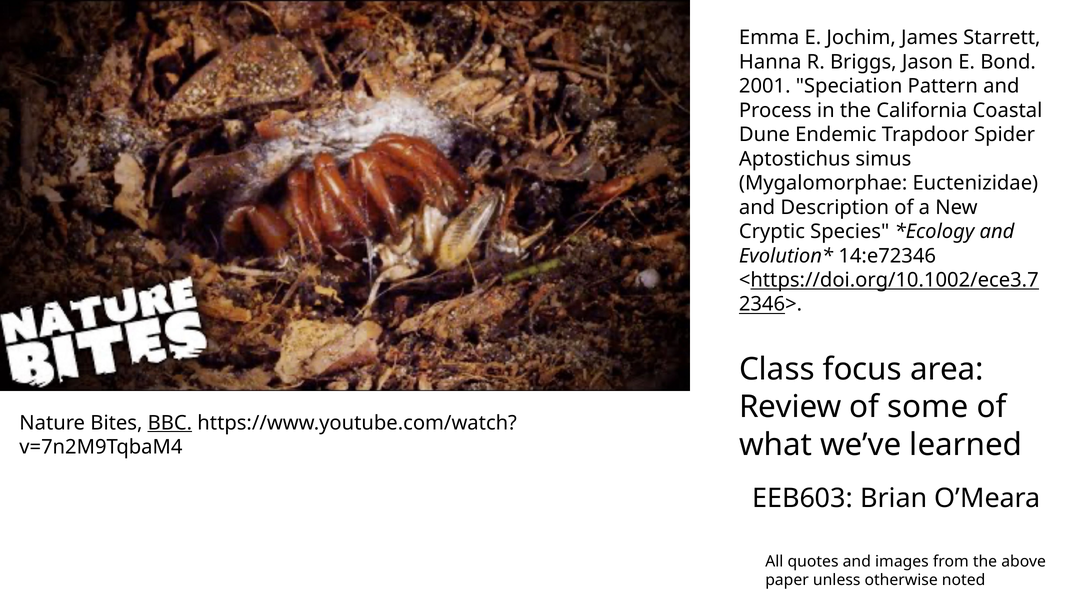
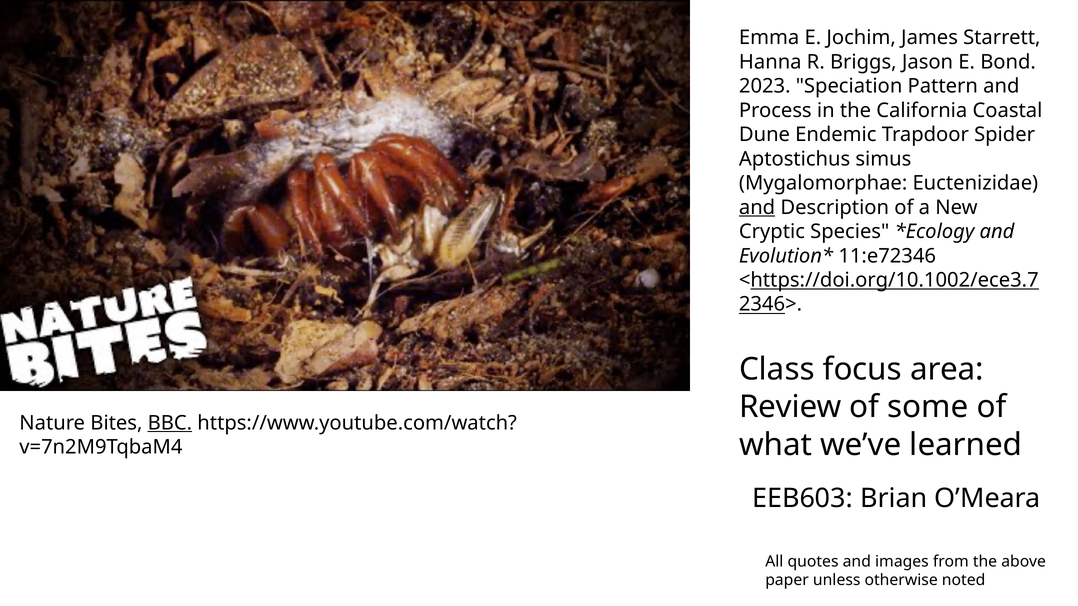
2001: 2001 -> 2023 (765, 86)
and underline: none -> present (757, 207)
14:e72346: 14:e72346 -> 11:e72346 (887, 256)
